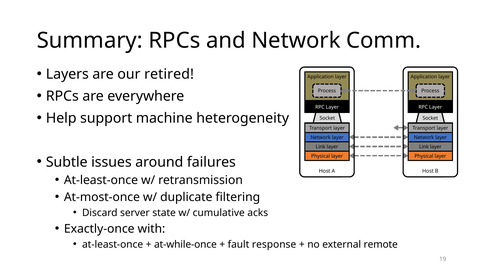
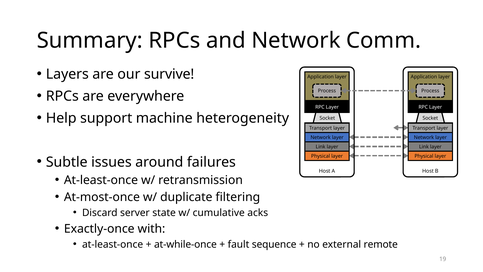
retired: retired -> survive (169, 74)
response: response -> sequence (274, 244)
